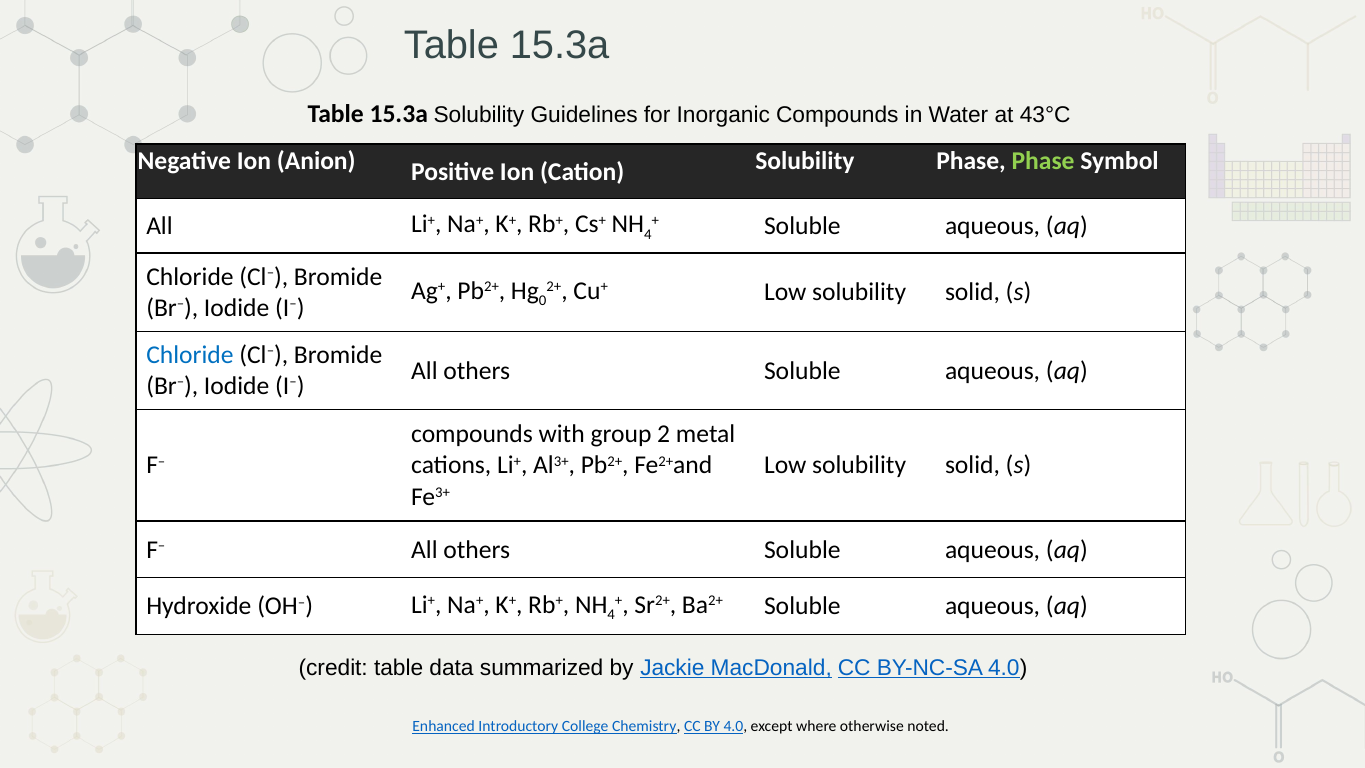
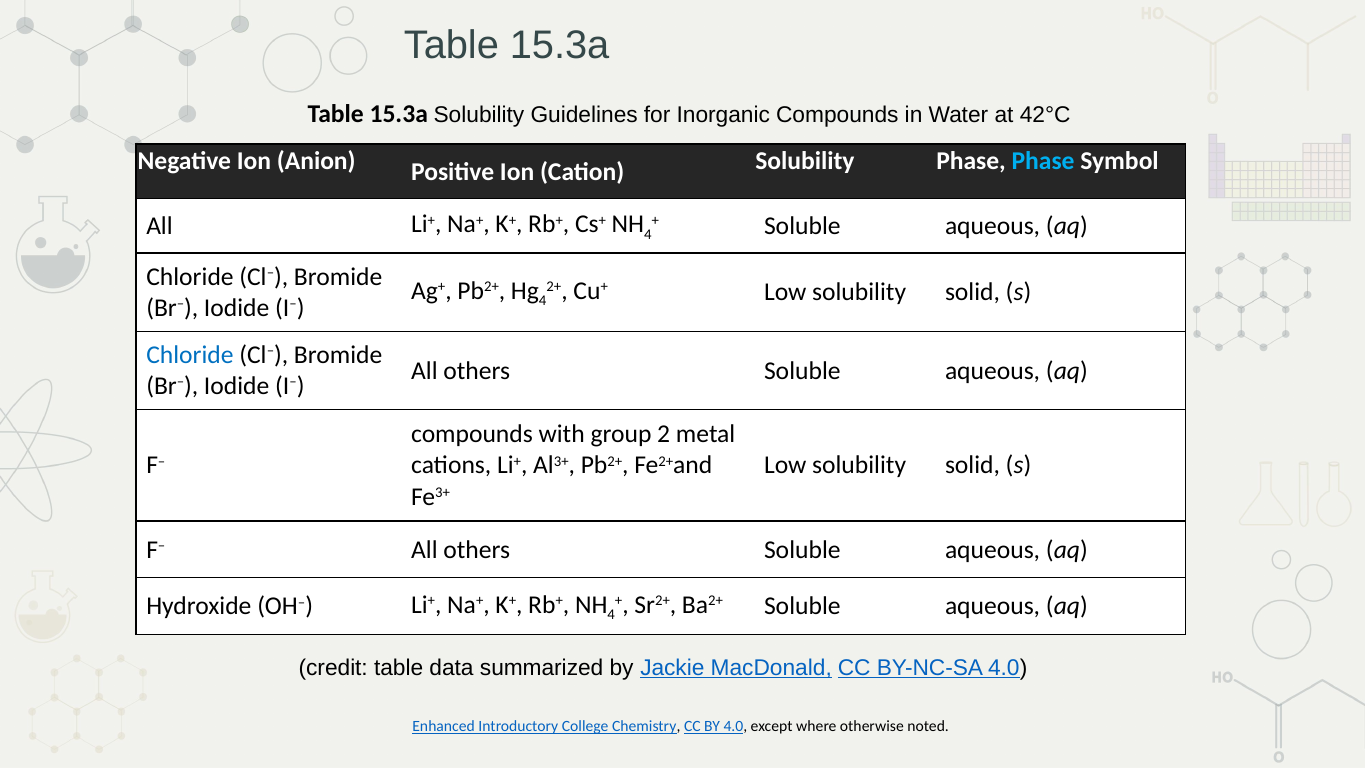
43°C: 43°C -> 42°C (1045, 115)
Phase colour: light green -> light blue (1043, 161)
0: 0 -> 4 (543, 301)
